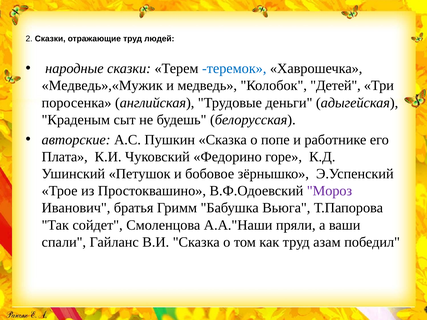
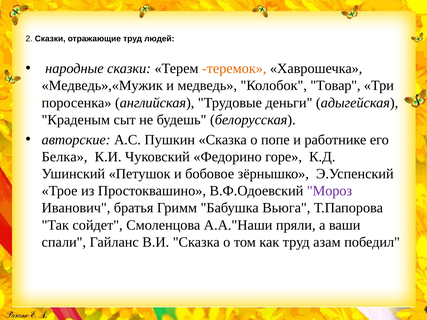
теремок colour: blue -> orange (234, 69)
Детей: Детей -> Товар (335, 86)
Плата: Плата -> Белка (65, 157)
